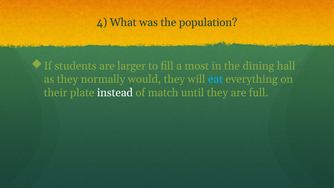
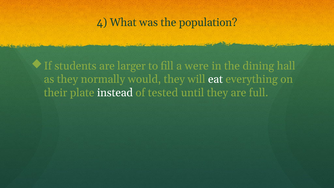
most: most -> were (197, 66)
eat colour: light blue -> white (216, 79)
match: match -> tested (163, 93)
